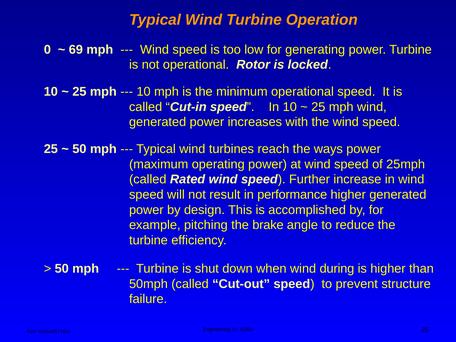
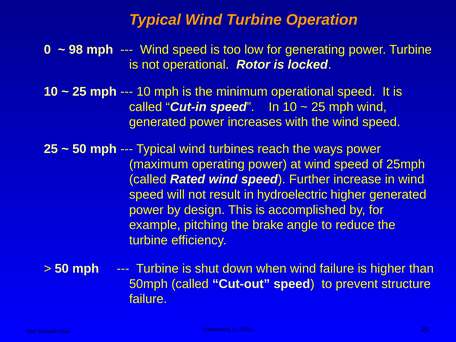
69: 69 -> 98 (76, 50)
performance: performance -> hydroelectric (292, 195)
wind during: during -> failure (337, 269)
